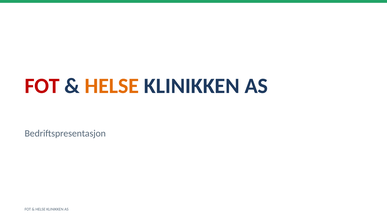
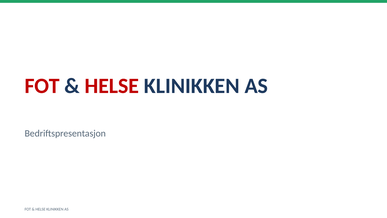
HELSE colour: orange -> red (112, 86)
